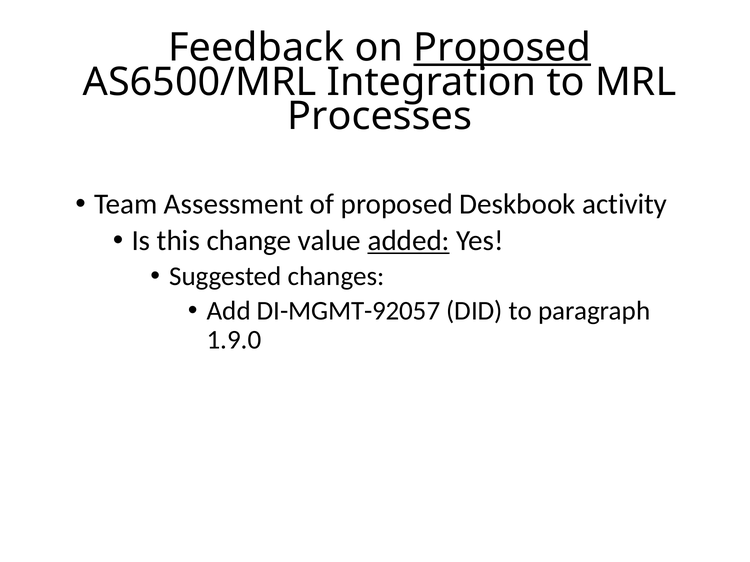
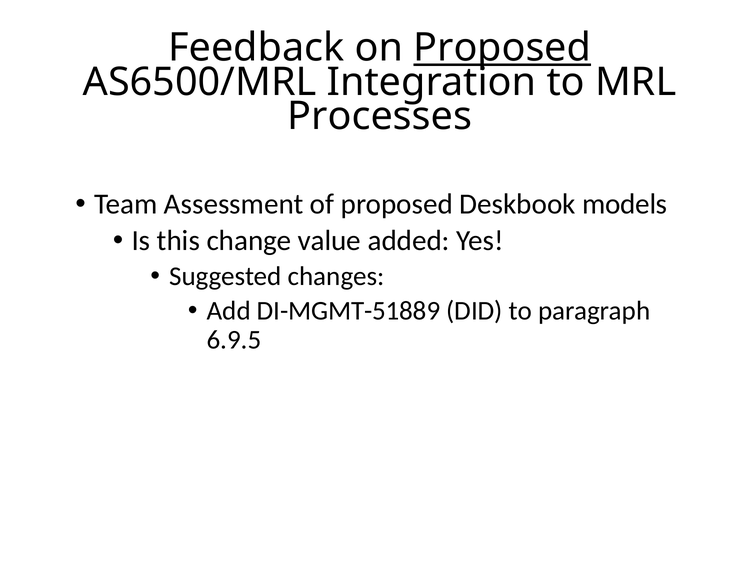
activity: activity -> models (625, 204)
added underline: present -> none (409, 241)
DI-MGMT-92057: DI-MGMT-92057 -> DI-MGMT-51889 (349, 311)
1.9.0: 1.9.0 -> 6.9.5 (234, 340)
